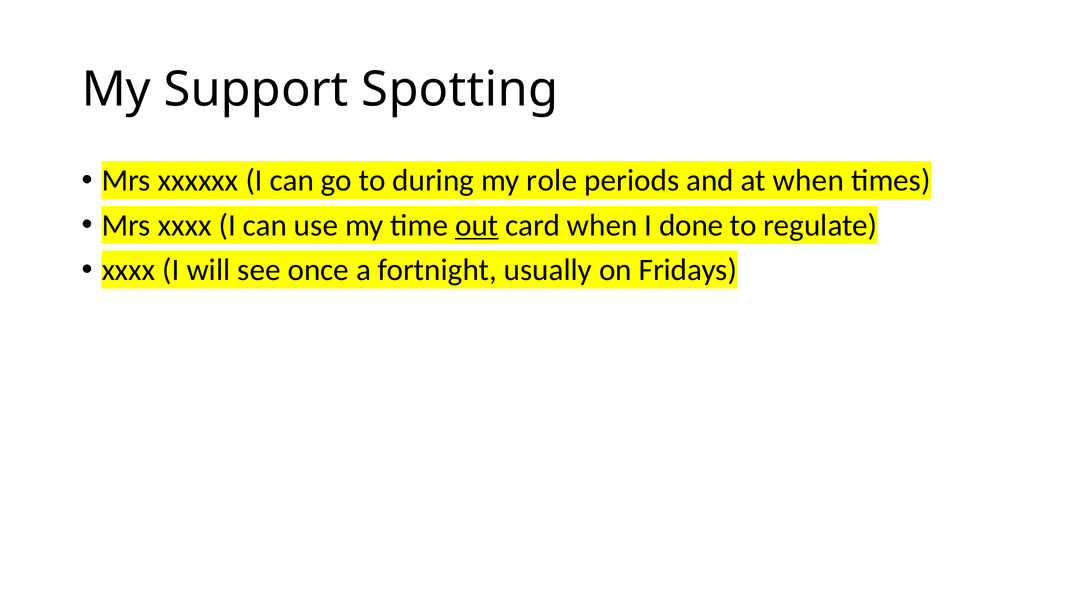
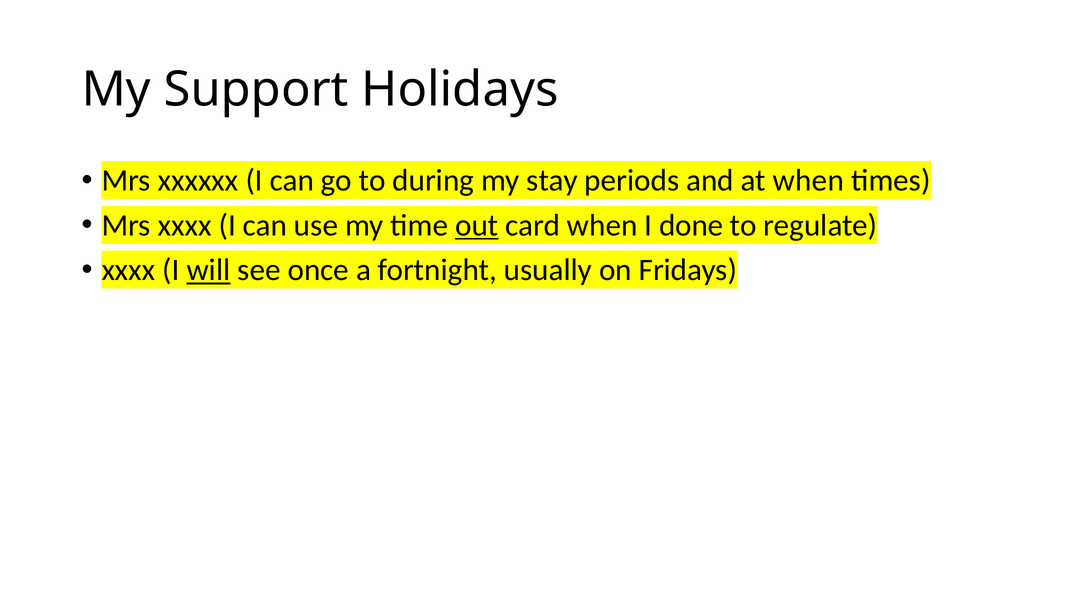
Spotting: Spotting -> Holidays (460, 90)
role: role -> stay (552, 181)
will underline: none -> present (209, 270)
